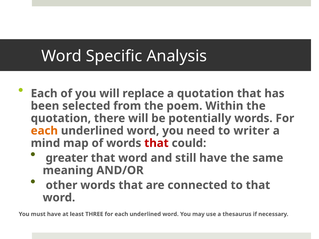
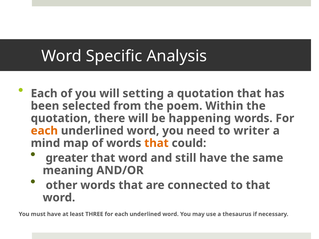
replace: replace -> setting (143, 94)
potentially: potentially -> happening (200, 118)
that colour: red -> orange (156, 143)
